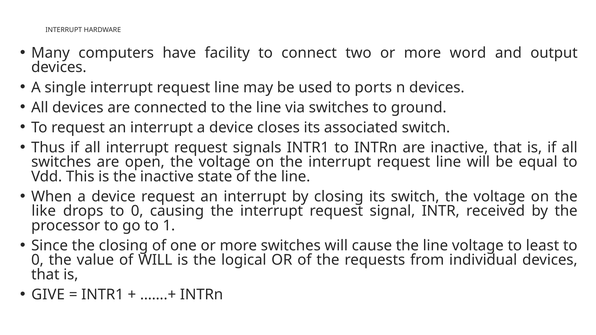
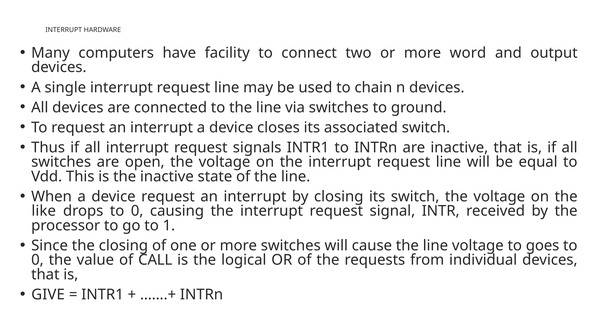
ports: ports -> chain (373, 87)
least: least -> goes (543, 246)
of WILL: WILL -> CALL (155, 260)
